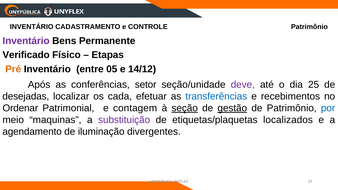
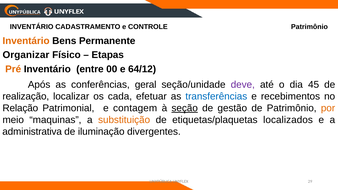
Inventário colour: purple -> orange (26, 41)
Verificado: Verificado -> Organizar (26, 55)
05: 05 -> 00 (112, 69)
14/12: 14/12 -> 64/12 (142, 69)
setor: setor -> geral (146, 85)
25: 25 -> 45 (314, 85)
desejadas: desejadas -> realização (26, 96)
Ordenar: Ordenar -> Relação (20, 108)
gestão underline: present -> none (232, 108)
por colour: blue -> orange (328, 108)
substituição colour: purple -> orange (124, 120)
agendamento: agendamento -> administrativa (32, 132)
